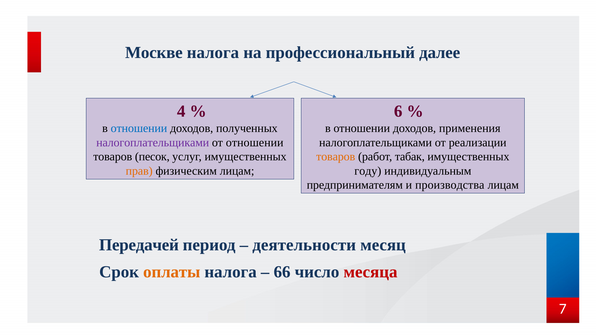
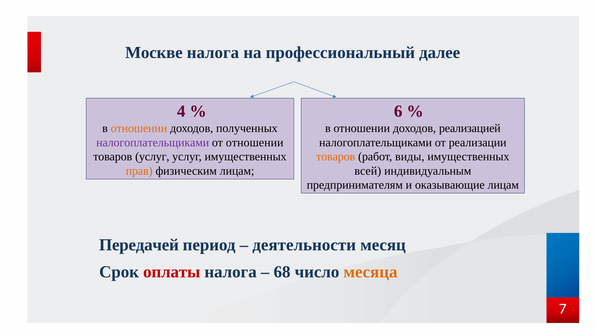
отношении colour: blue -> orange (139, 128)
применения: применения -> реализацией (470, 128)
товаров песок: песок -> услуг (152, 157)
табак: табак -> виды (410, 157)
году: году -> всей (368, 171)
производства: производства -> оказывающие (450, 185)
оплаты colour: orange -> red (172, 272)
66: 66 -> 68 (282, 272)
месяца colour: red -> orange (371, 272)
